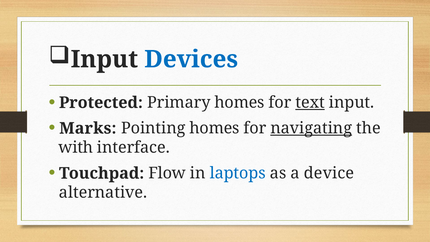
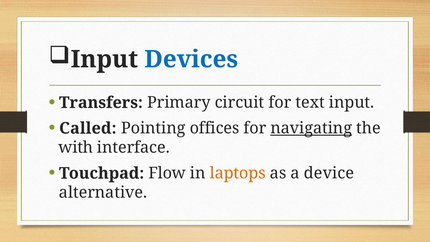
Protected: Protected -> Transfers (101, 103)
Primary homes: homes -> circuit (239, 103)
text underline: present -> none (310, 103)
Marks: Marks -> Called (88, 128)
Pointing homes: homes -> offices (215, 128)
laptops colour: blue -> orange (238, 173)
